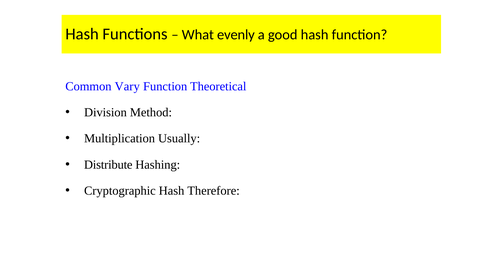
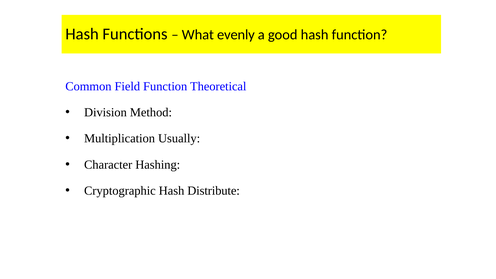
Vary: Vary -> Field (127, 86)
Distribute: Distribute -> Character (108, 165)
Therefore: Therefore -> Distribute (214, 191)
